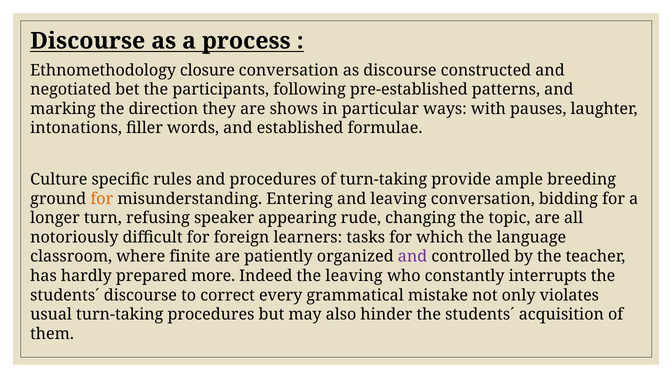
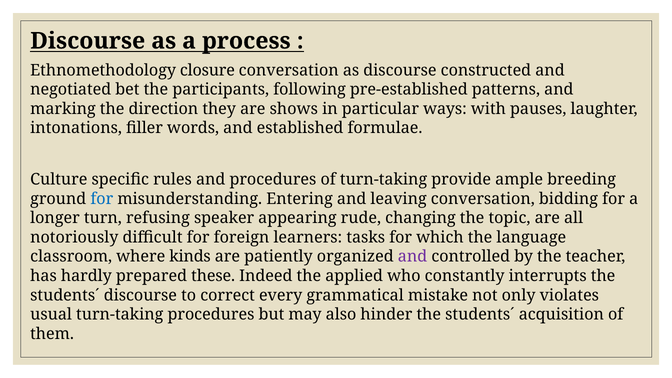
for colour: orange -> blue (102, 199)
finite: finite -> kinds (190, 257)
more: more -> these (213, 276)
the leaving: leaving -> applied (354, 276)
